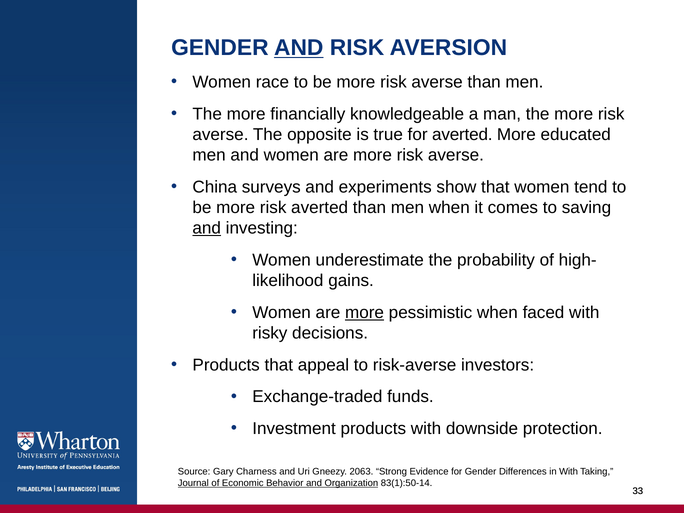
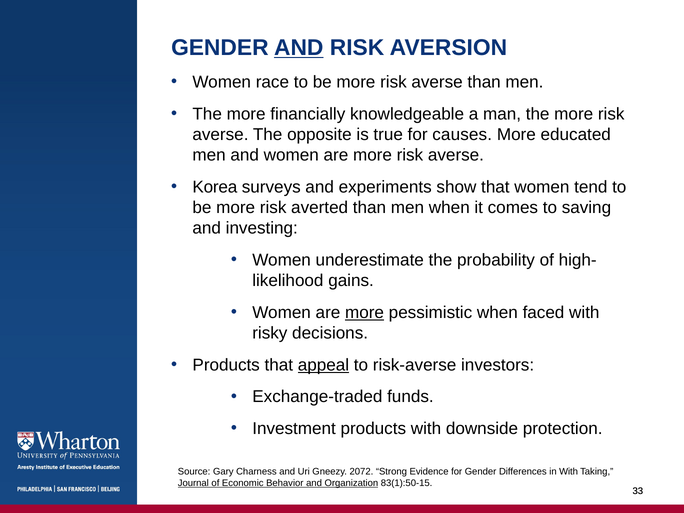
for averted: averted -> causes (462, 135)
China: China -> Korea (215, 187)
and underline: present -> none (207, 228)
appeal underline: none -> present (323, 365)
2063: 2063 -> 2072 (361, 472)
83(1):50-14: 83(1):50-14 -> 83(1):50-15 (407, 483)
